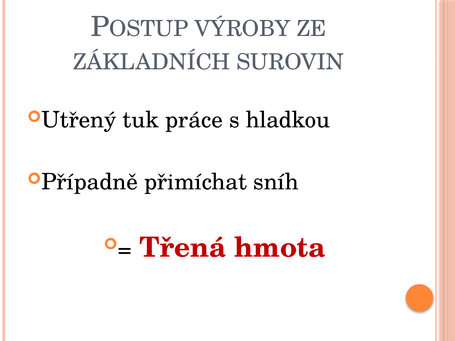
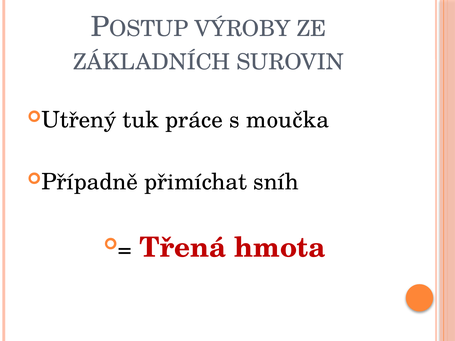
hladkou: hladkou -> moučka (288, 120)
